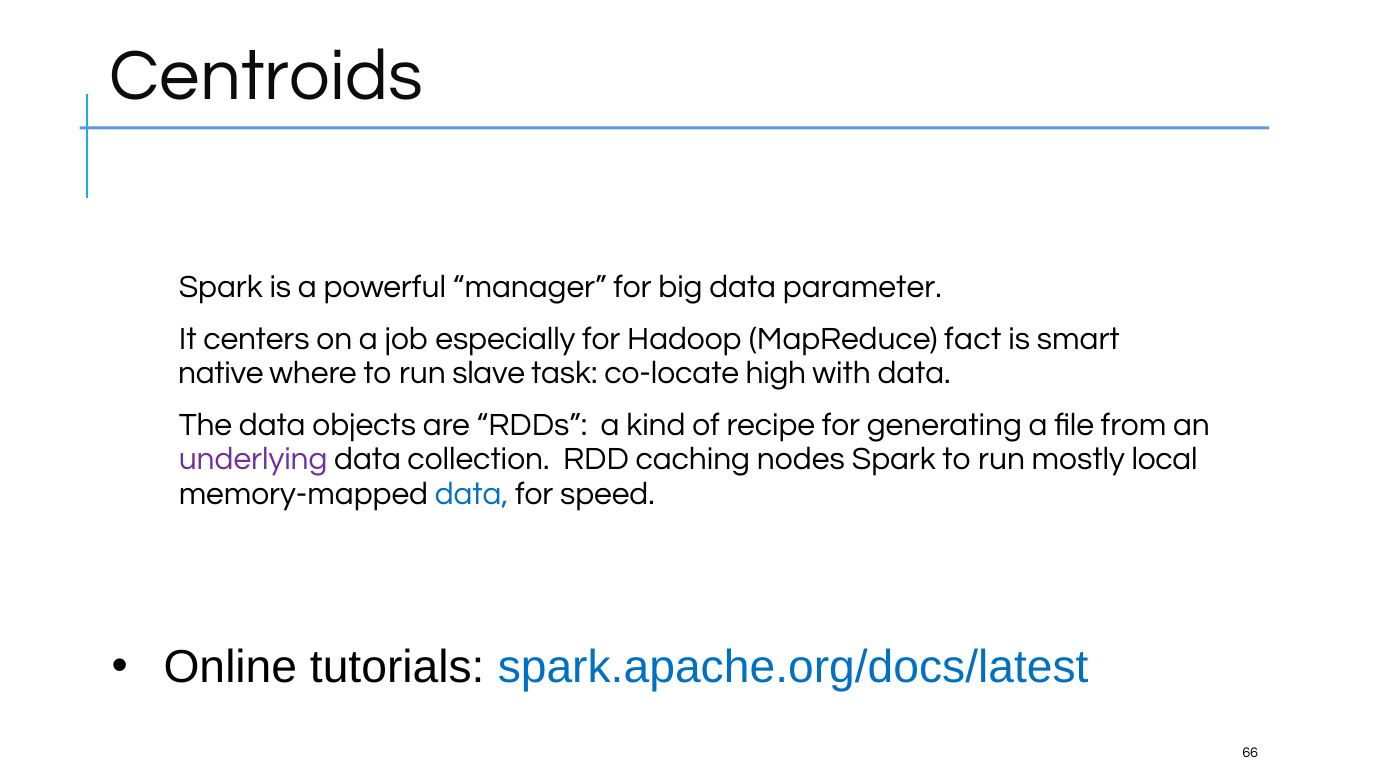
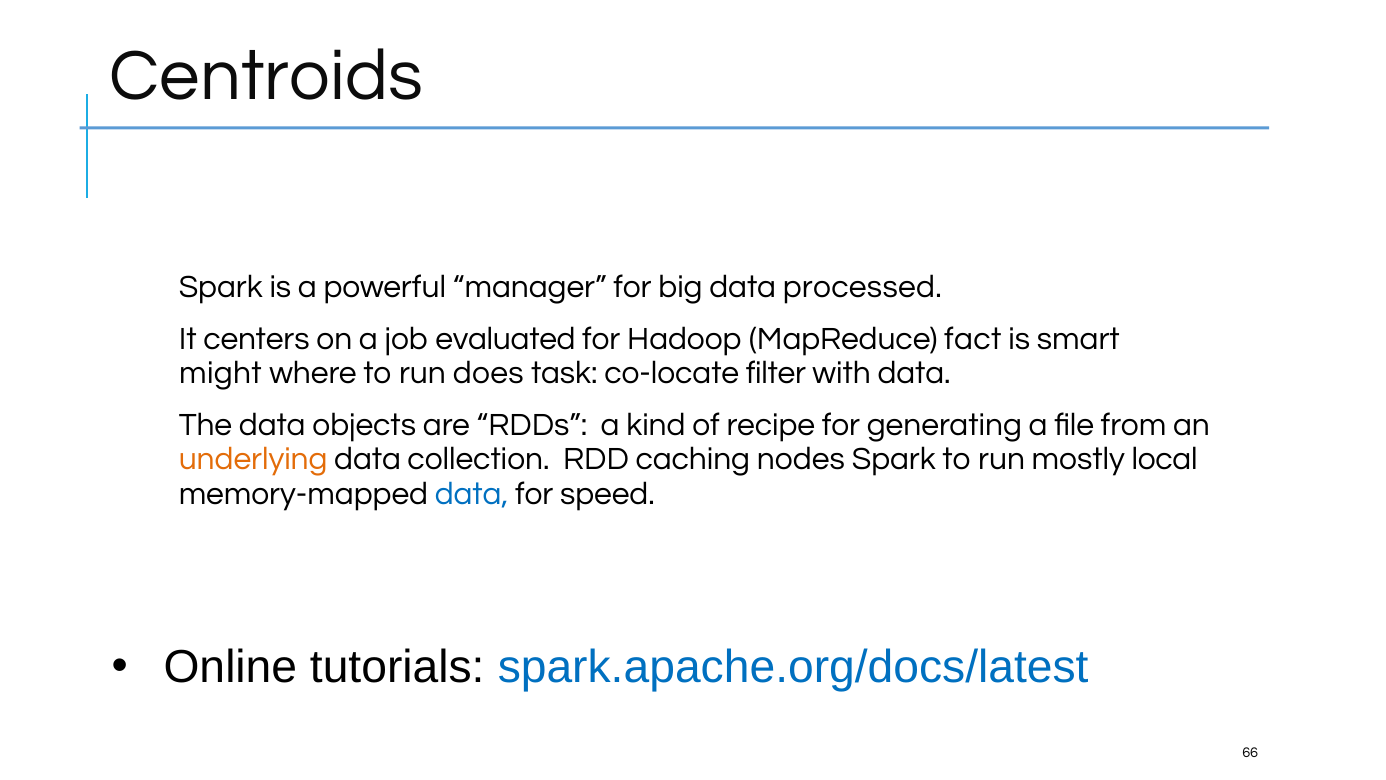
parameter: parameter -> processed (862, 287)
especially: especially -> evaluated (506, 339)
native: native -> might (221, 373)
slave: slave -> does (488, 373)
high: high -> filter (776, 373)
underlying colour: purple -> orange (253, 459)
